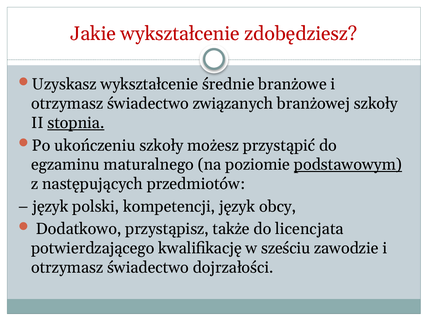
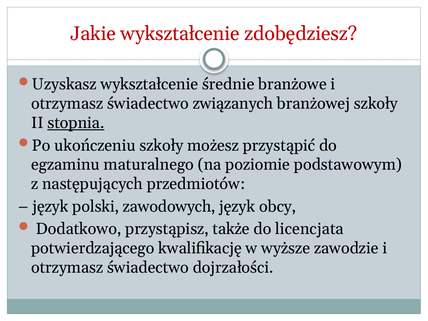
podstawowym underline: present -> none (348, 165)
kompetencji: kompetencji -> zawodowych (169, 206)
sześciu: sześciu -> wyższe (286, 248)
